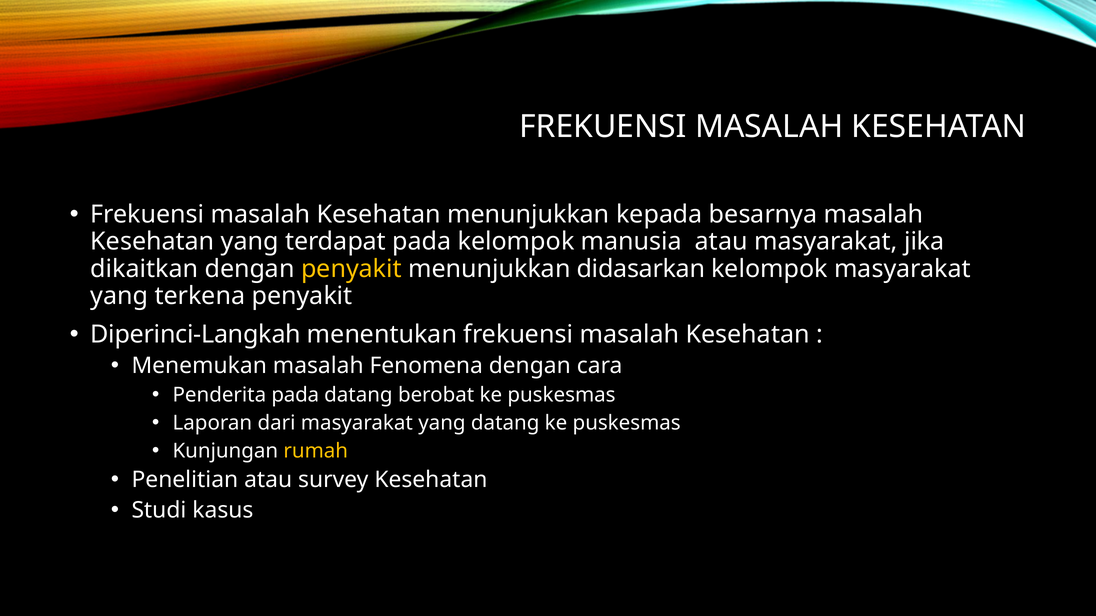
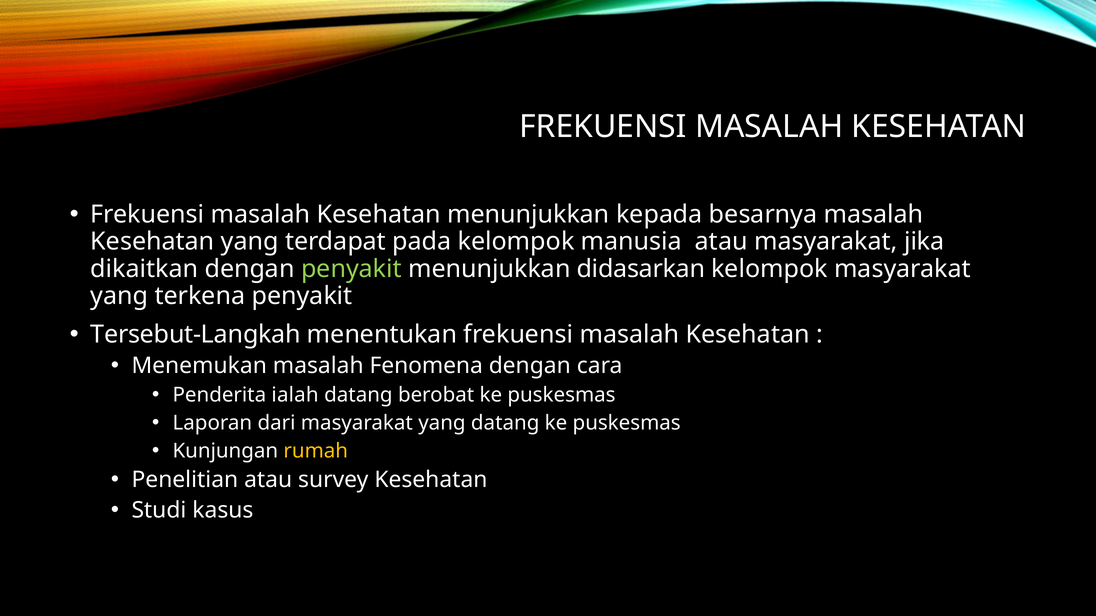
penyakit colour: yellow -> light green (351, 269)
Diperinci-Langkah: Diperinci-Langkah -> Tersebut-Langkah (196, 335)
Penderita pada: pada -> ialah (295, 395)
